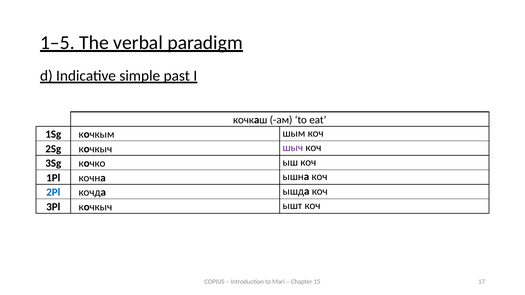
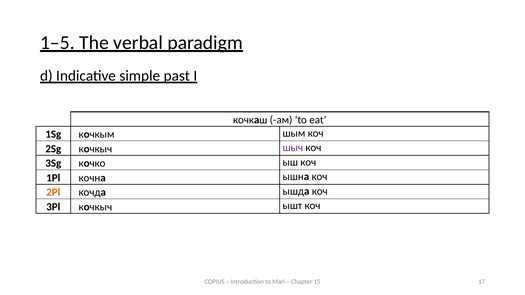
2Pl colour: blue -> orange (53, 193)
